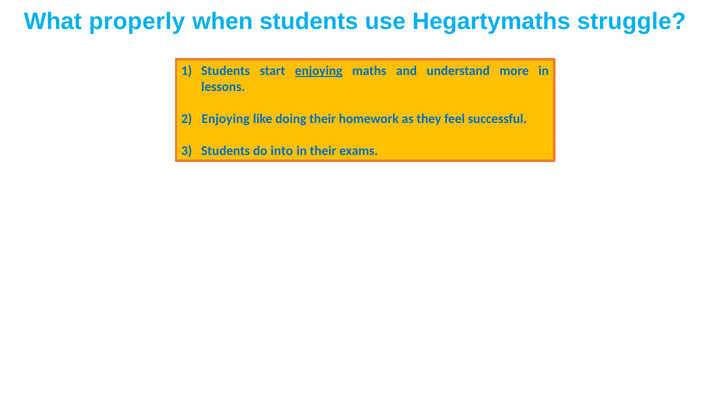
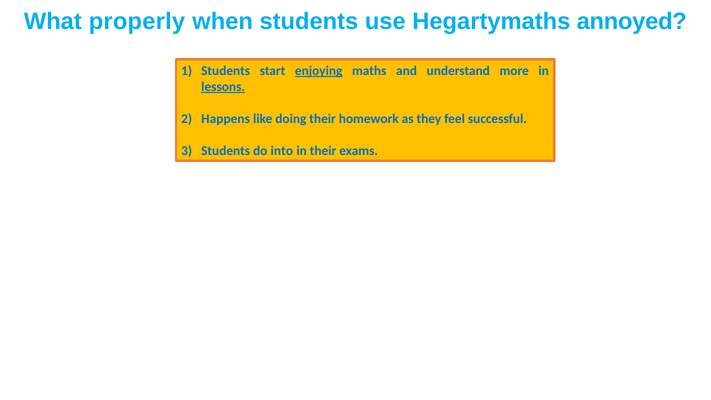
struggle: struggle -> annoyed (632, 21)
lessons underline: none -> present (223, 87)
Enjoying: Enjoying -> Happens (226, 119)
